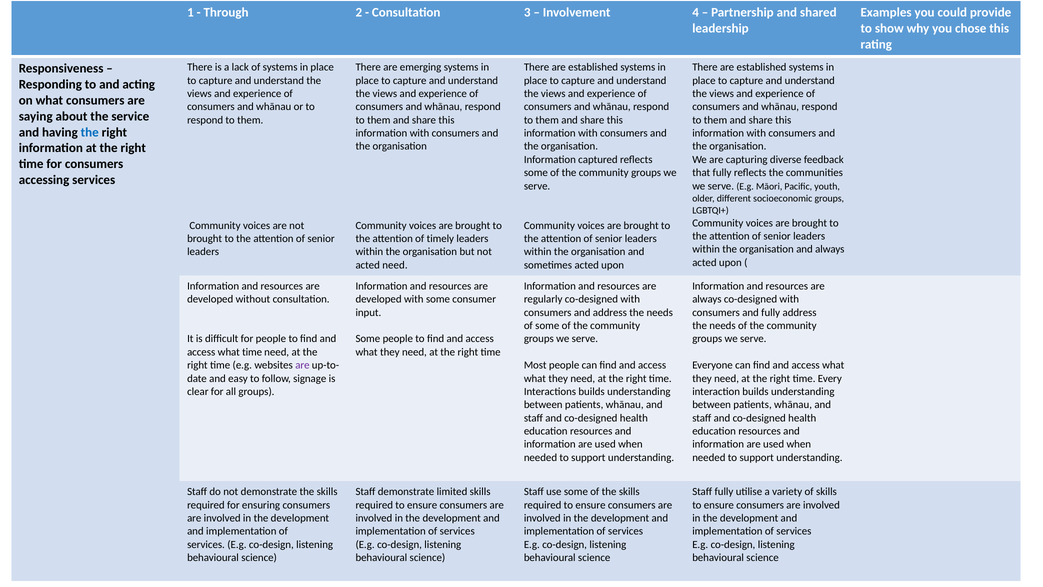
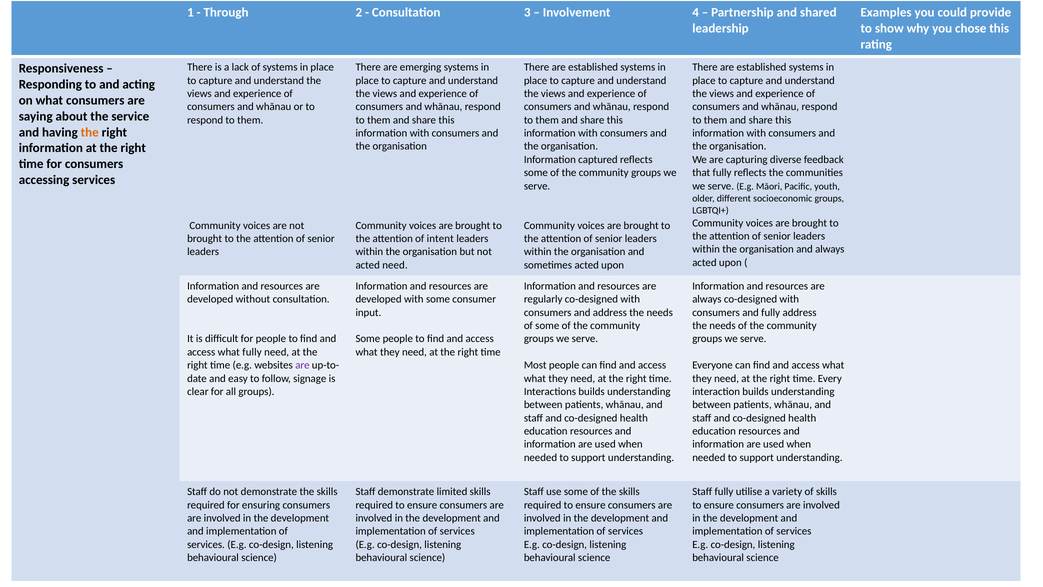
the colour: blue -> orange (90, 132)
timely: timely -> intent (440, 239)
what time: time -> fully (252, 352)
